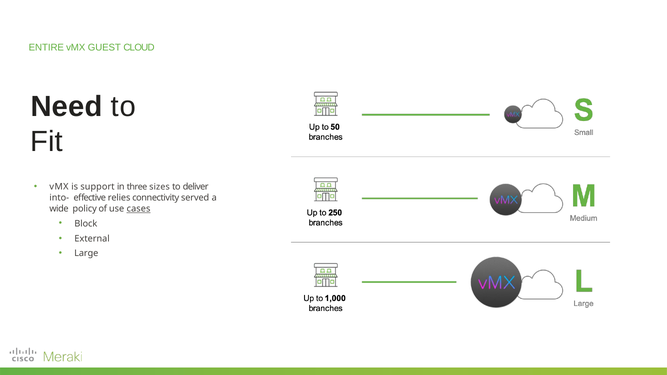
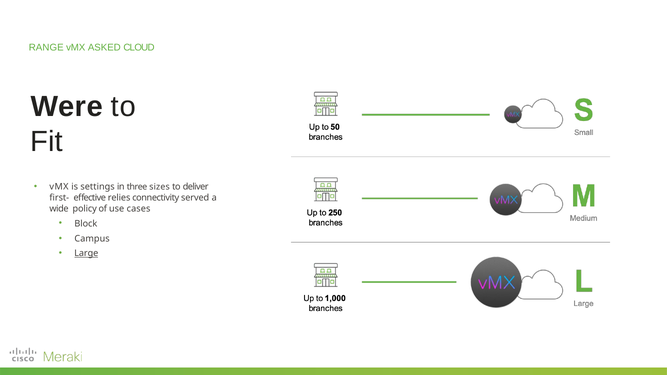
ENTIRE: ENTIRE -> RANGE (46, 47)
GUEST: GUEST -> ASKED (104, 47)
Need: Need -> Were (67, 107)
support: support -> settings (98, 187)
into-: into- -> first- (59, 198)
cases underline: present -> none (139, 209)
External: External -> Campus (92, 239)
Large underline: none -> present (86, 254)
